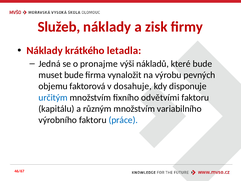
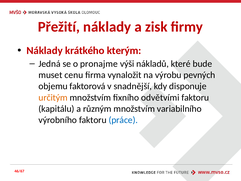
Služeb: Služeb -> Přežití (59, 27)
letadla: letadla -> kterým (124, 51)
muset bude: bude -> cenu (74, 75)
dosahuje: dosahuje -> snadnější (133, 86)
určitým colour: blue -> orange (53, 97)
